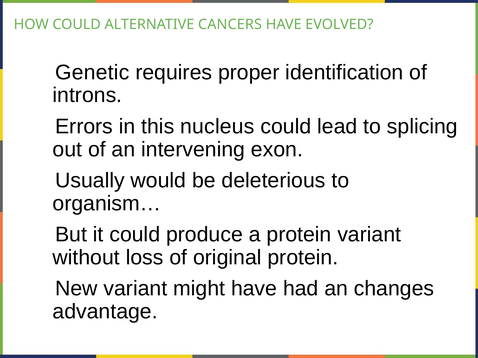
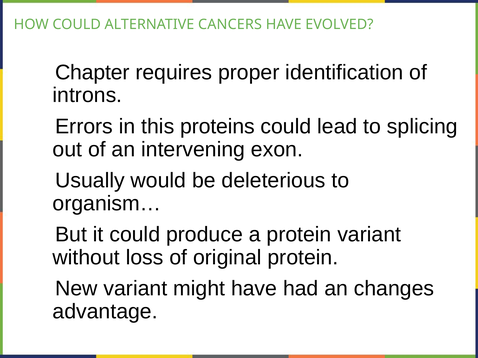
Genetic: Genetic -> Chapter (92, 72)
nucleus: nucleus -> proteins (218, 127)
